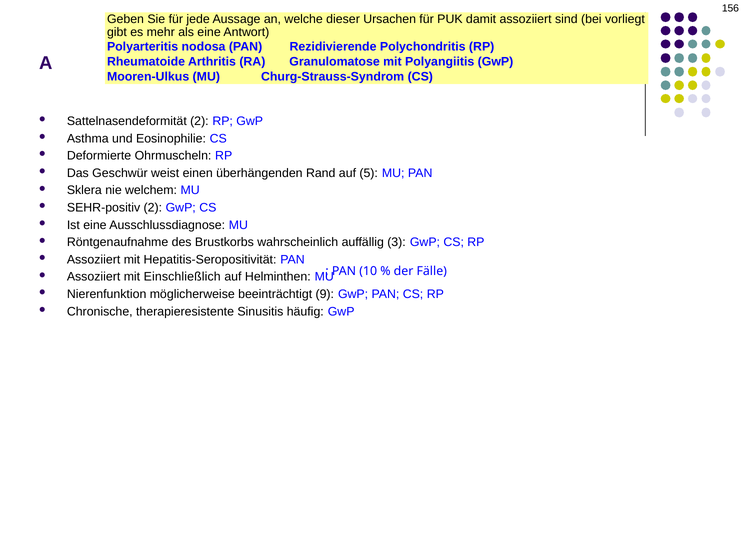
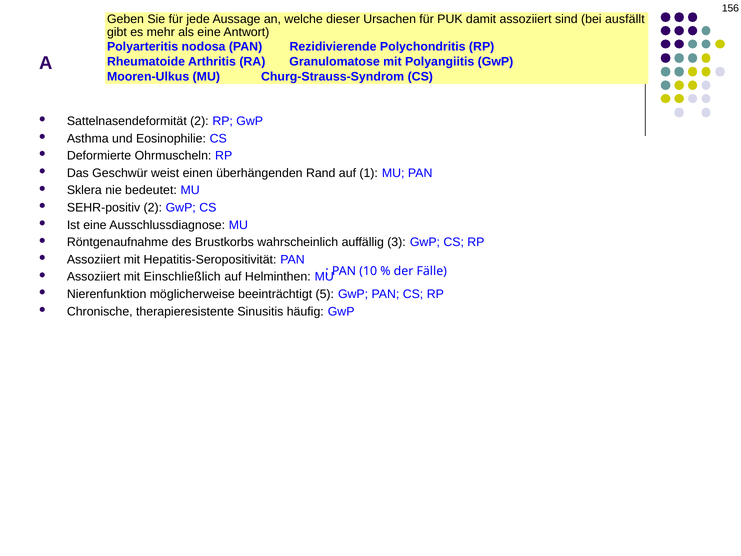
vorliegt: vorliegt -> ausfällt (625, 19)
5: 5 -> 1 (369, 173)
welchem: welchem -> bedeutet (151, 190)
9: 9 -> 5 (325, 294)
